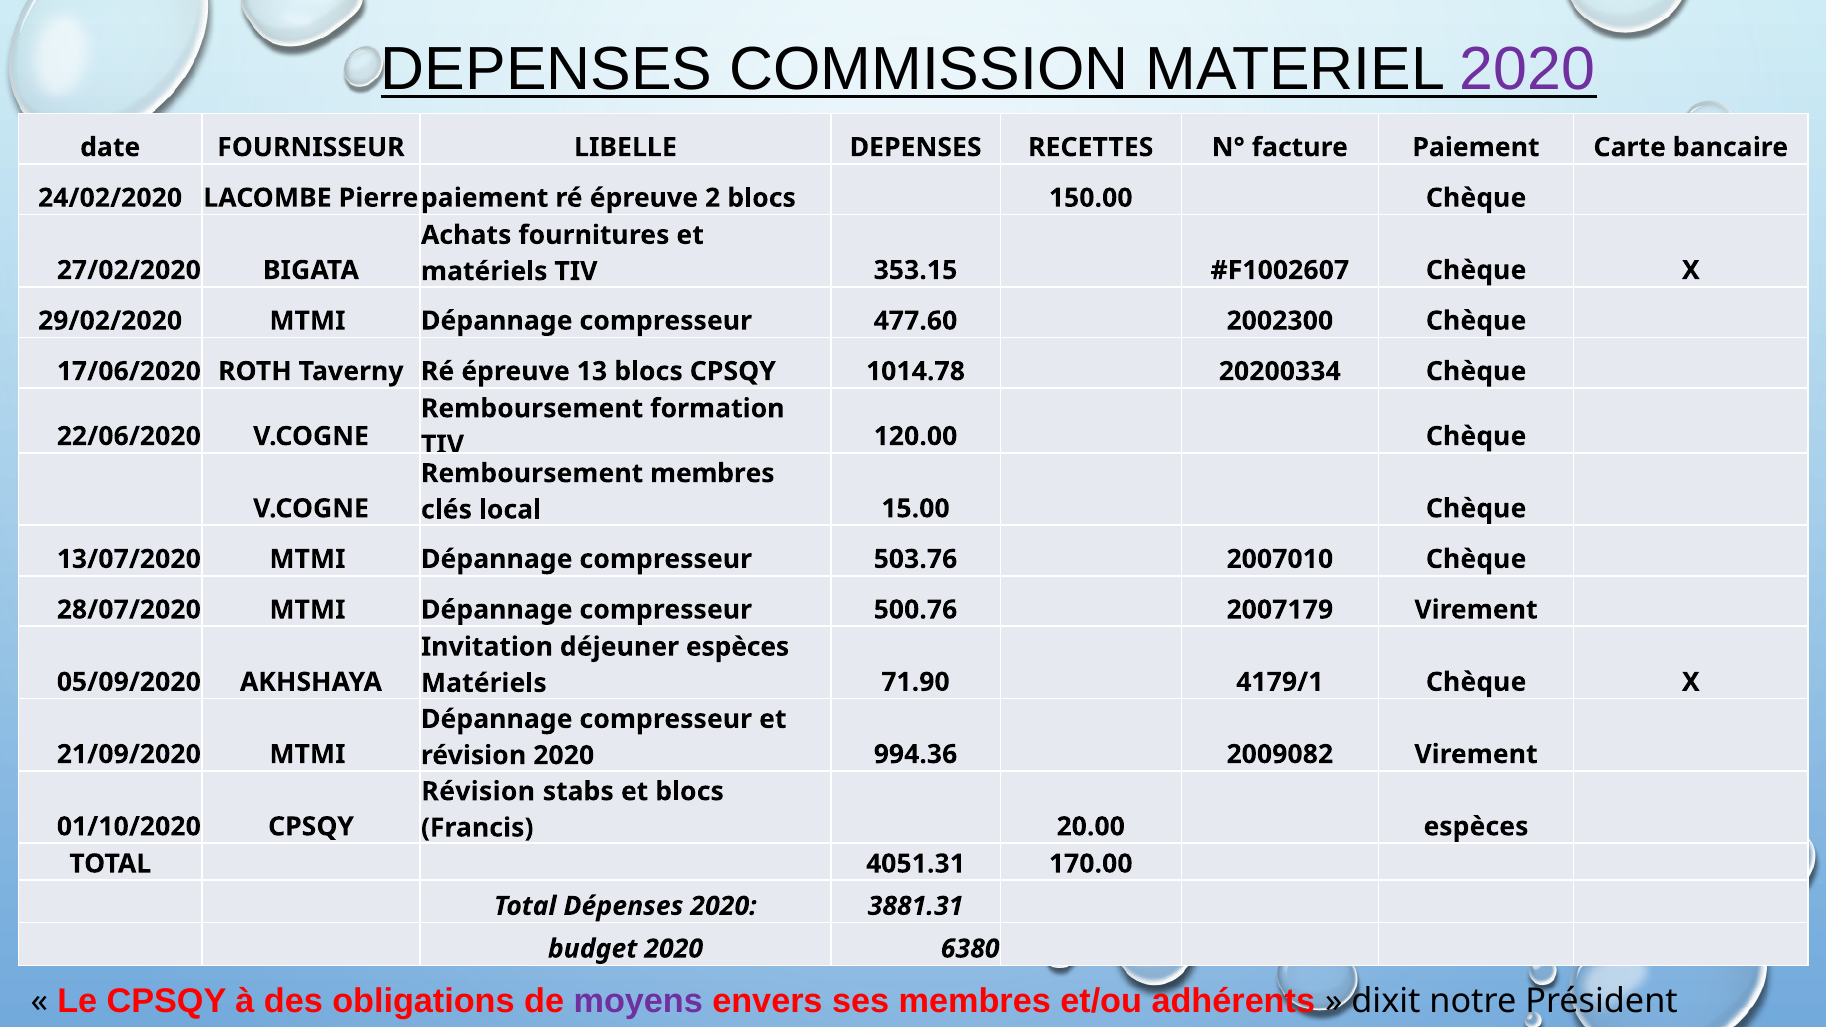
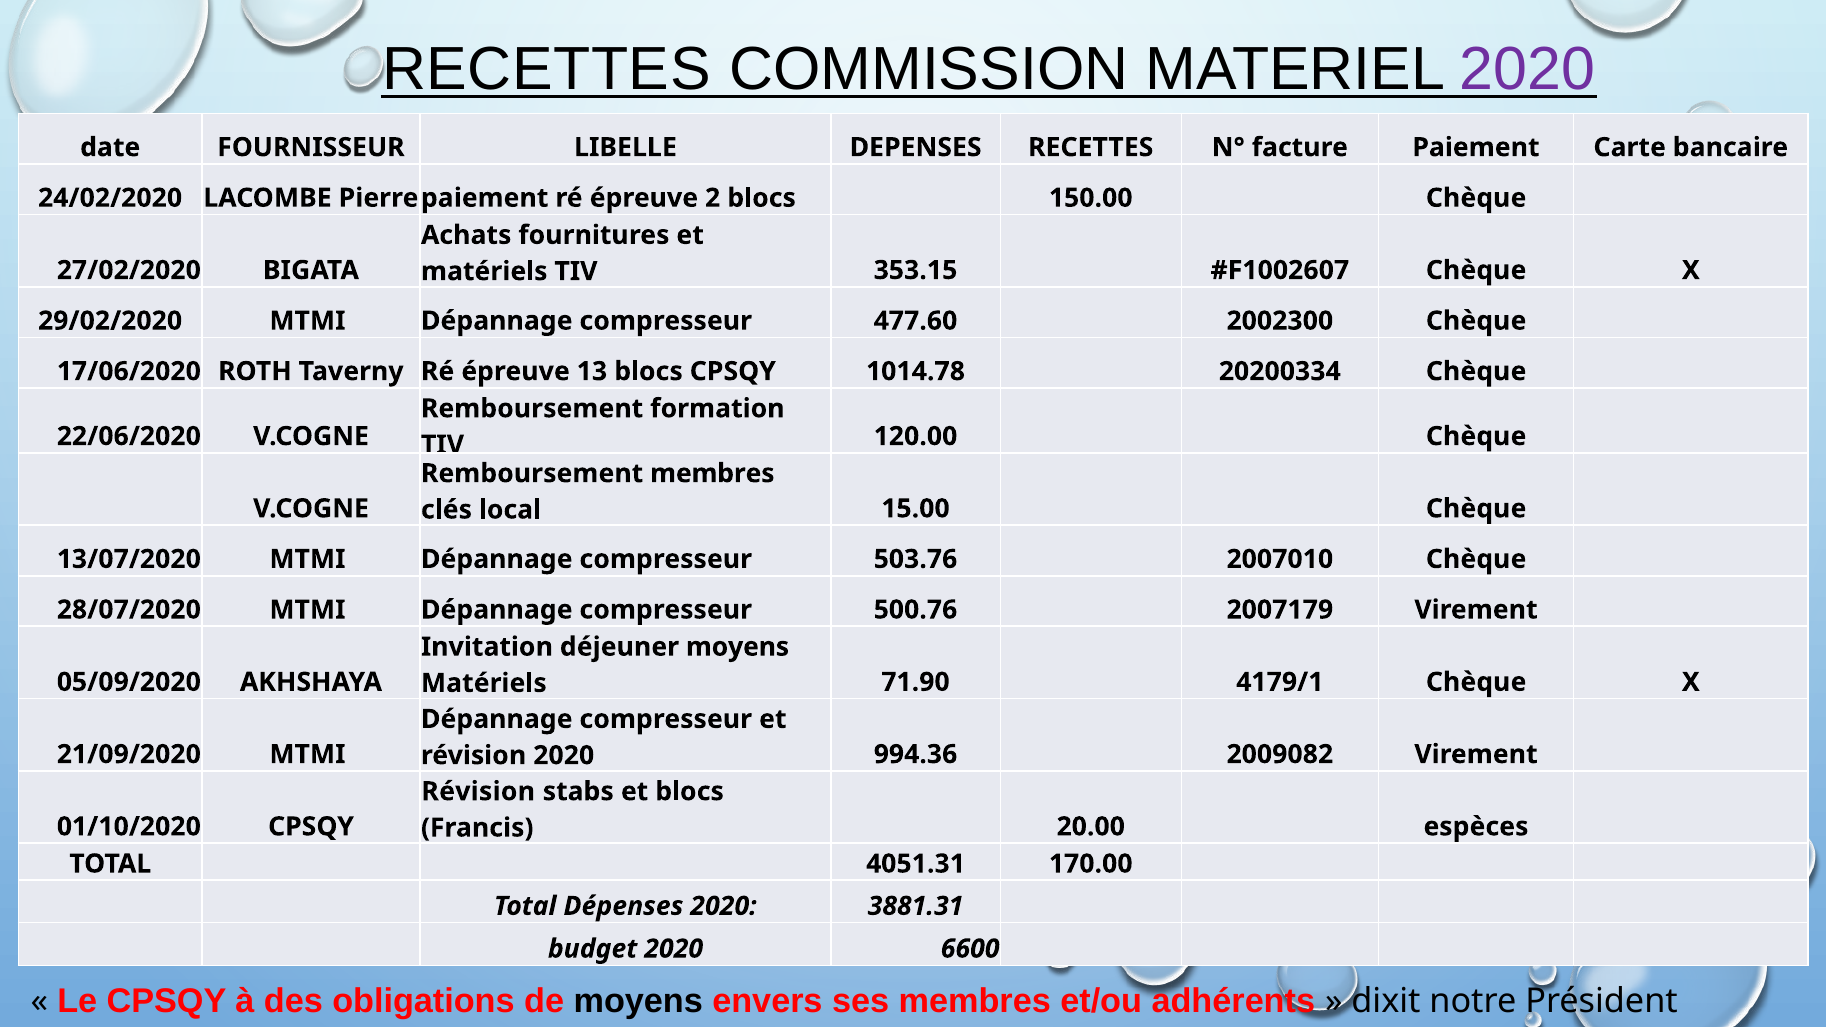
DEPENSES: DEPENSES -> RECETTES (546, 70)
déjeuner espèces: espèces -> moyens (738, 647)
6380: 6380 -> 6600 (970, 949)
moyens colour: purple -> black (638, 1001)
